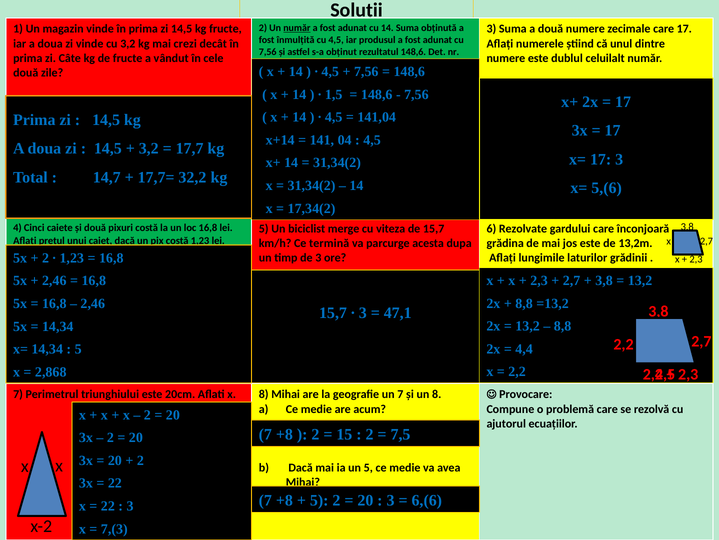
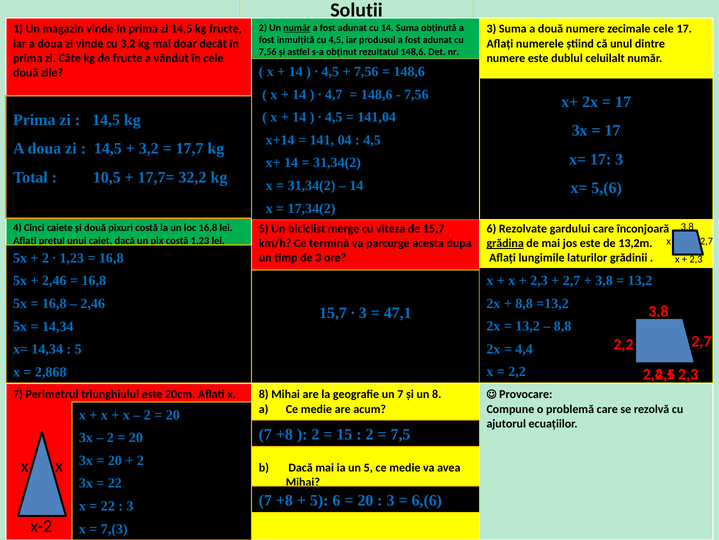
zecimale care: care -> cele (664, 29)
crezi: crezi -> doar (185, 44)
1,5: 1,5 -> 4,7 (334, 94)
14,7: 14,7 -> 10,5 (107, 177)
grădina underline: none -> present (505, 243)
5 2: 2 -> 6 (336, 500)
